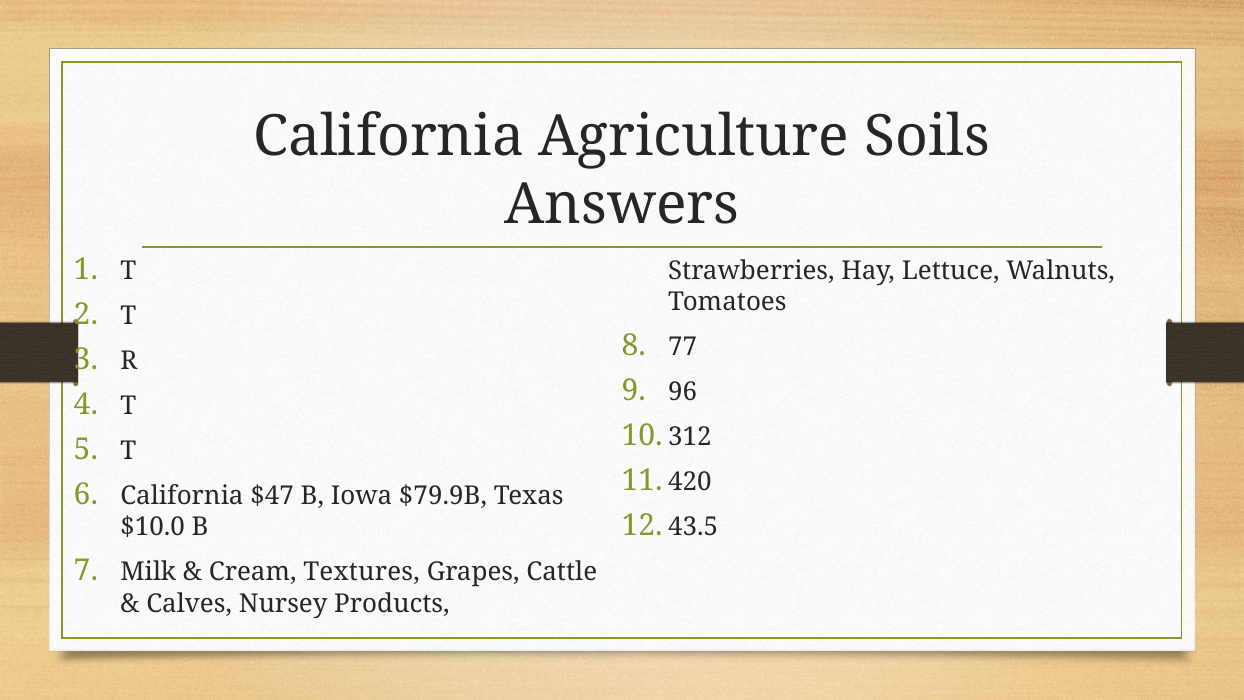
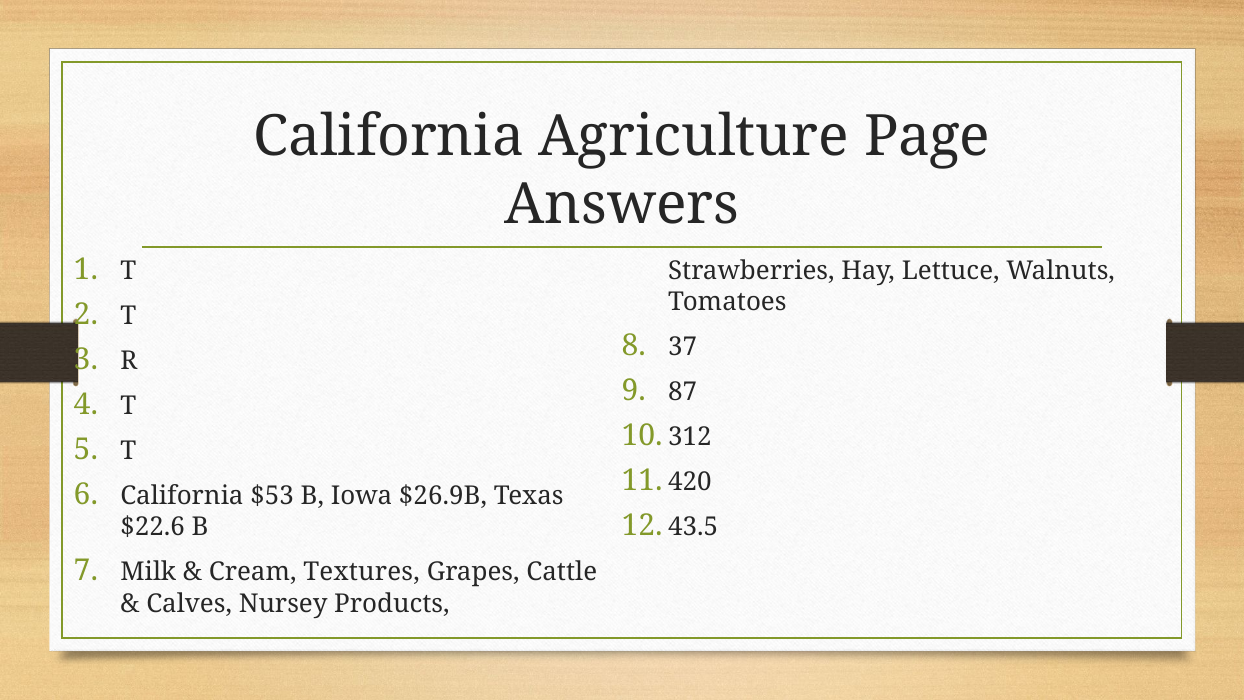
Soils: Soils -> Page (927, 136)
77: 77 -> 37 (683, 347)
96: 96 -> 87 (683, 392)
$47: $47 -> $53 (272, 496)
$79.9B: $79.9B -> $26.9B (443, 496)
$10.0: $10.0 -> $22.6 (153, 527)
